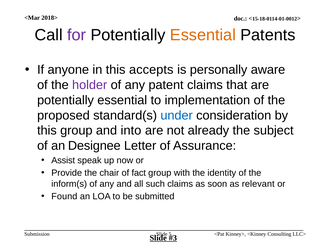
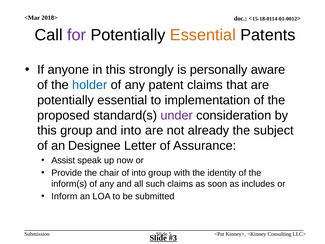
accepts: accepts -> strongly (151, 70)
holder colour: purple -> blue (90, 85)
under colour: blue -> purple (177, 115)
of fact: fact -> into (139, 173)
relevant: relevant -> includes (258, 184)
Found: Found -> Inform (64, 196)
